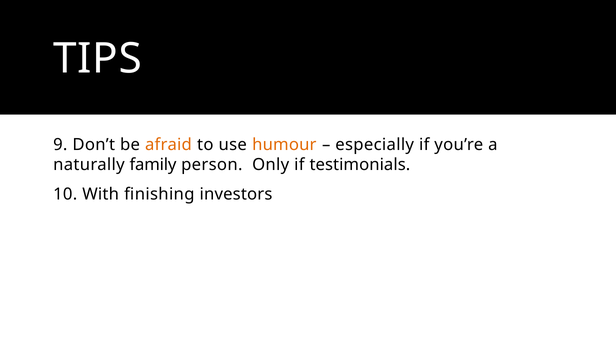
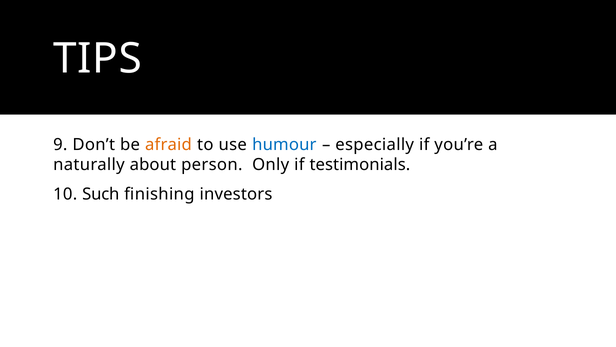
humour colour: orange -> blue (284, 144)
family: family -> about (153, 165)
With: With -> Such (101, 194)
